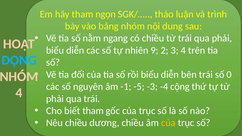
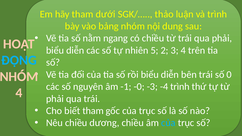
ngọn: ngọn -> dưới (106, 14)
9: 9 -> 5 (155, 50)
-5: -5 -> -0 (139, 87)
-4 cộng: cộng -> trình (180, 87)
của colour: yellow -> light blue (168, 123)
